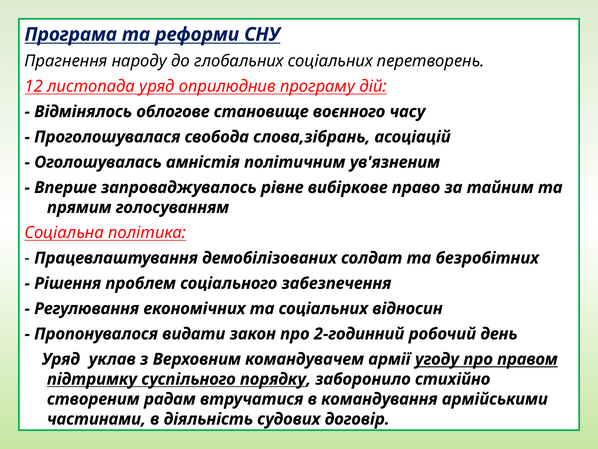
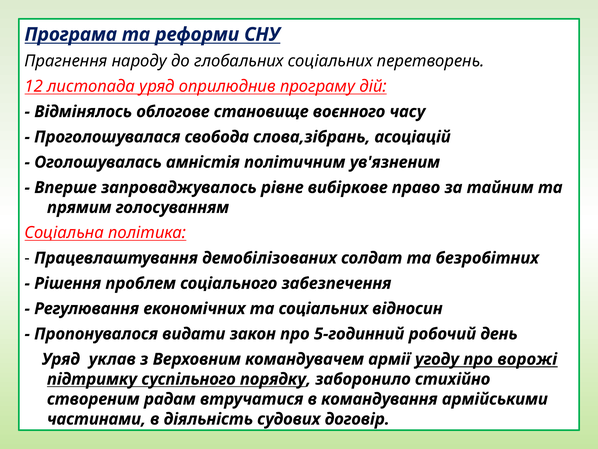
2-годинний: 2-годинний -> 5-годинний (359, 334)
правом: правом -> ворожі (527, 359)
